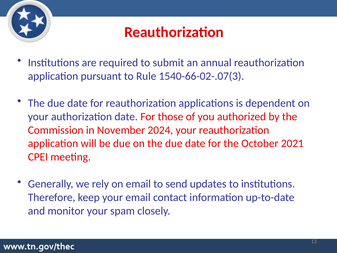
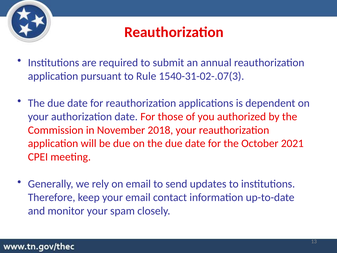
1540-66-02-.07(3: 1540-66-02-.07(3 -> 1540-31-02-.07(3 (201, 76)
2024: 2024 -> 2018 (160, 130)
